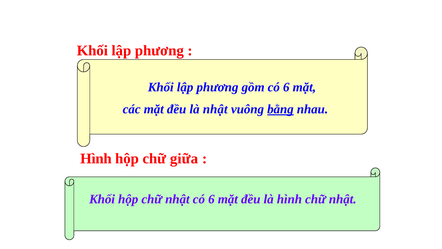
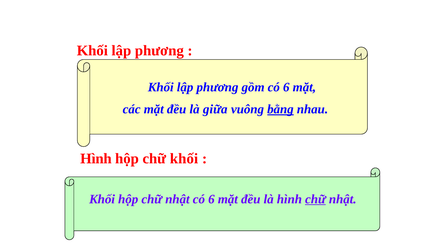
là nhật: nhật -> giữa (215, 109)
chữ giữa: giữa -> khối (184, 158)
chữ underline: none -> present (315, 199)
